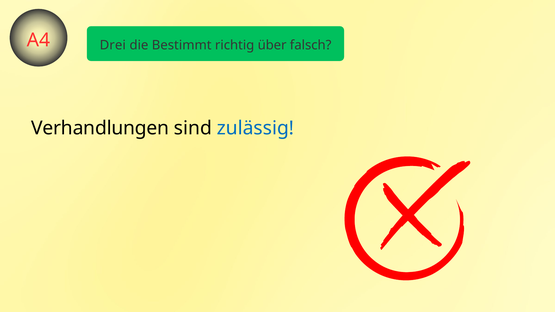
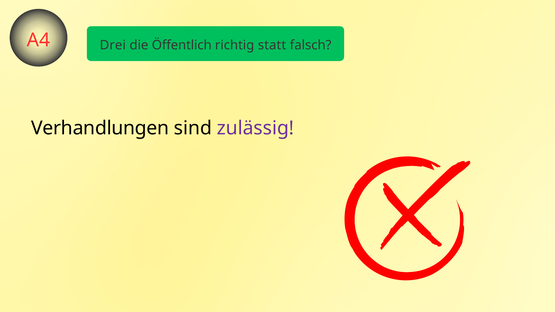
Bestimmt: Bestimmt -> Öffentlich (182, 45)
über: über -> statt (272, 45)
zulässig colour: blue -> purple (255, 128)
